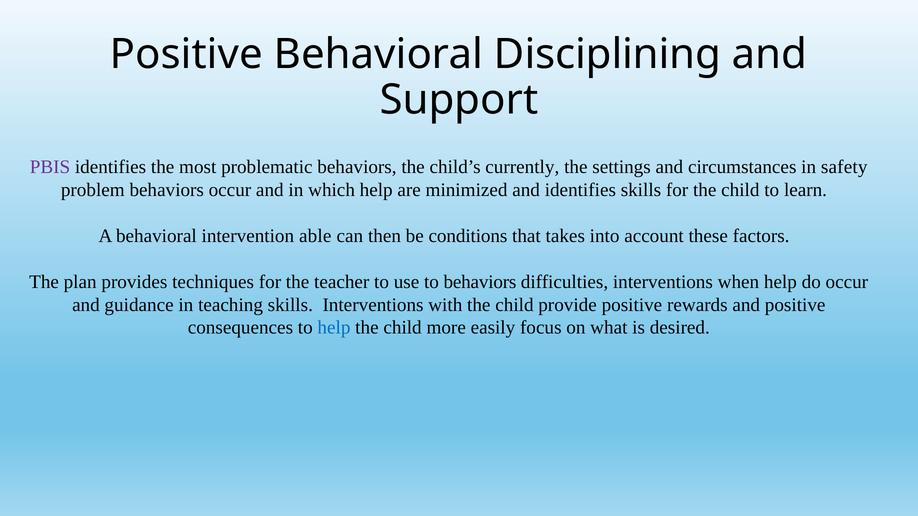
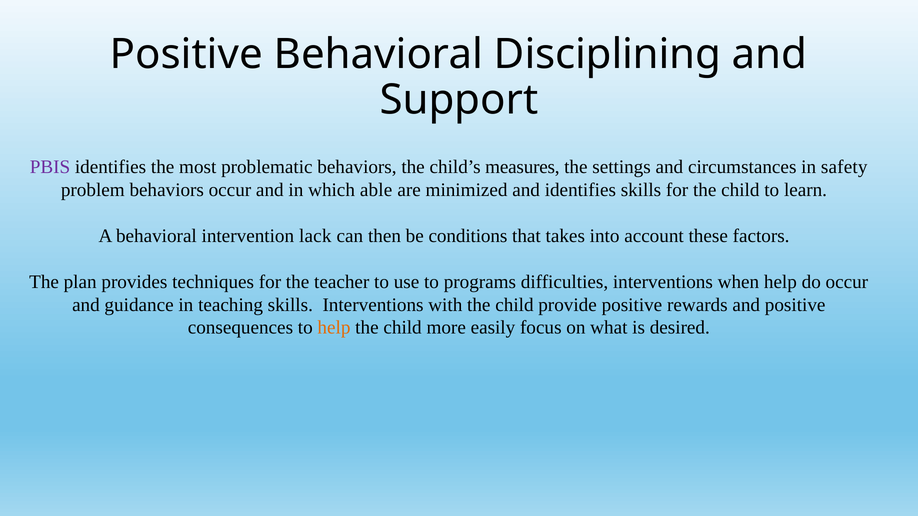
currently: currently -> measures (522, 167)
which help: help -> able (376, 190)
able: able -> lack (315, 236)
to behaviors: behaviors -> programs (480, 282)
help colour: blue -> orange (334, 328)
